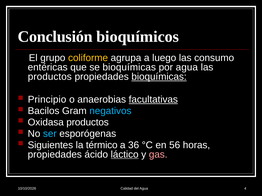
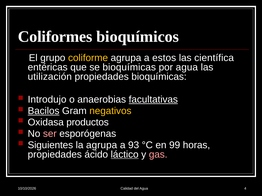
Conclusión: Conclusión -> Coliformes (55, 37)
luego: luego -> estos (164, 58)
consumo: consumo -> científica (214, 58)
productos: productos -> utilización (50, 77)
bioquímicas underline: present -> none (159, 77)
Principio: Principio -> Introdujo (47, 100)
Bacilos underline: none -> present (44, 111)
negativos colour: light blue -> yellow (110, 111)
ser colour: light blue -> pink (50, 134)
la térmico: térmico -> agrupa (102, 145)
36: 36 -> 93 (134, 145)
56: 56 -> 99 (175, 145)
